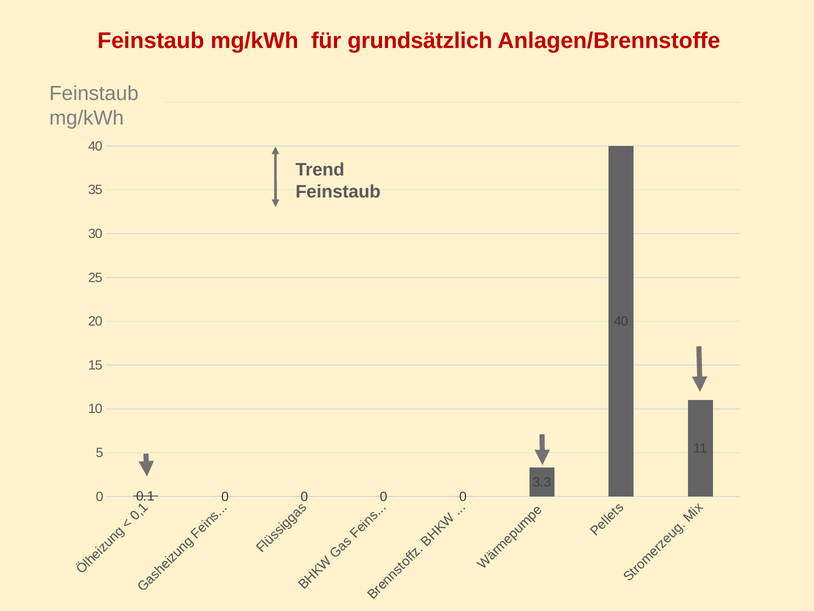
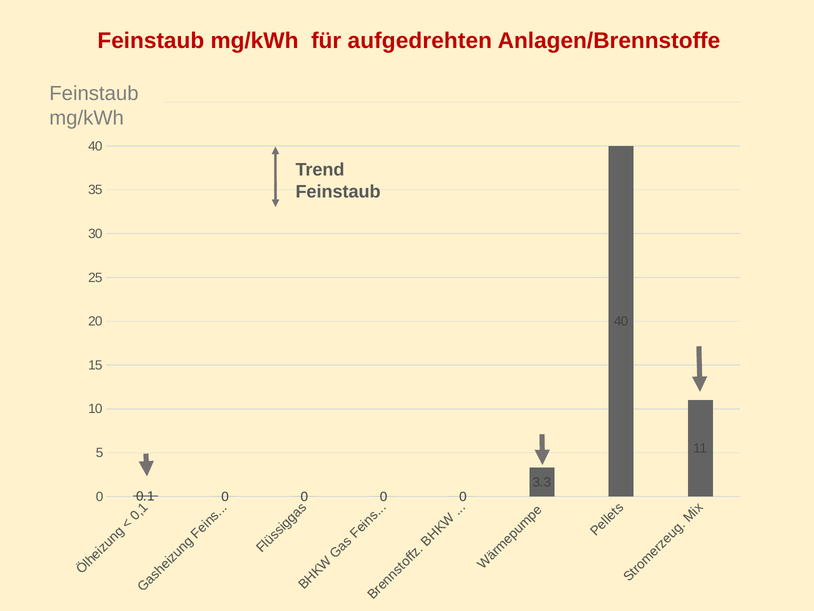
grundsätzlich: grundsätzlich -> aufgedrehten (420, 41)
